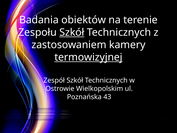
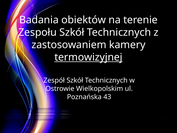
Szkół underline: present -> none (72, 32)
